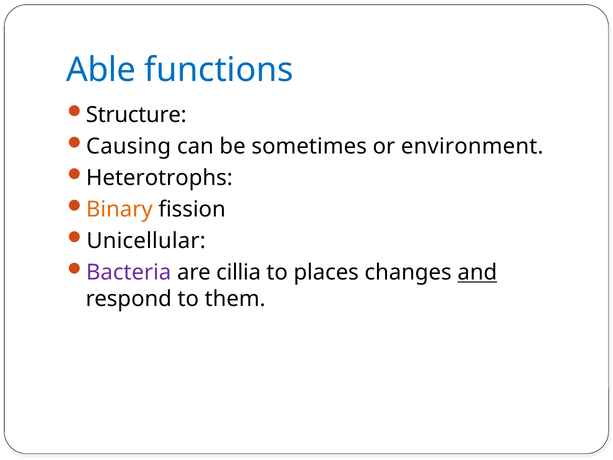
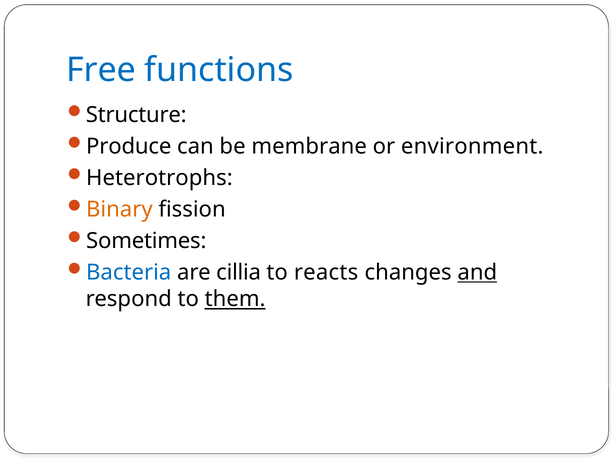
Able: Able -> Free (101, 70)
Causing: Causing -> Produce (129, 146)
sometimes: sometimes -> membrane (309, 146)
Unicellular: Unicellular -> Sometimes (146, 241)
Bacteria colour: purple -> blue (129, 272)
places: places -> reacts (326, 272)
them underline: none -> present (235, 299)
